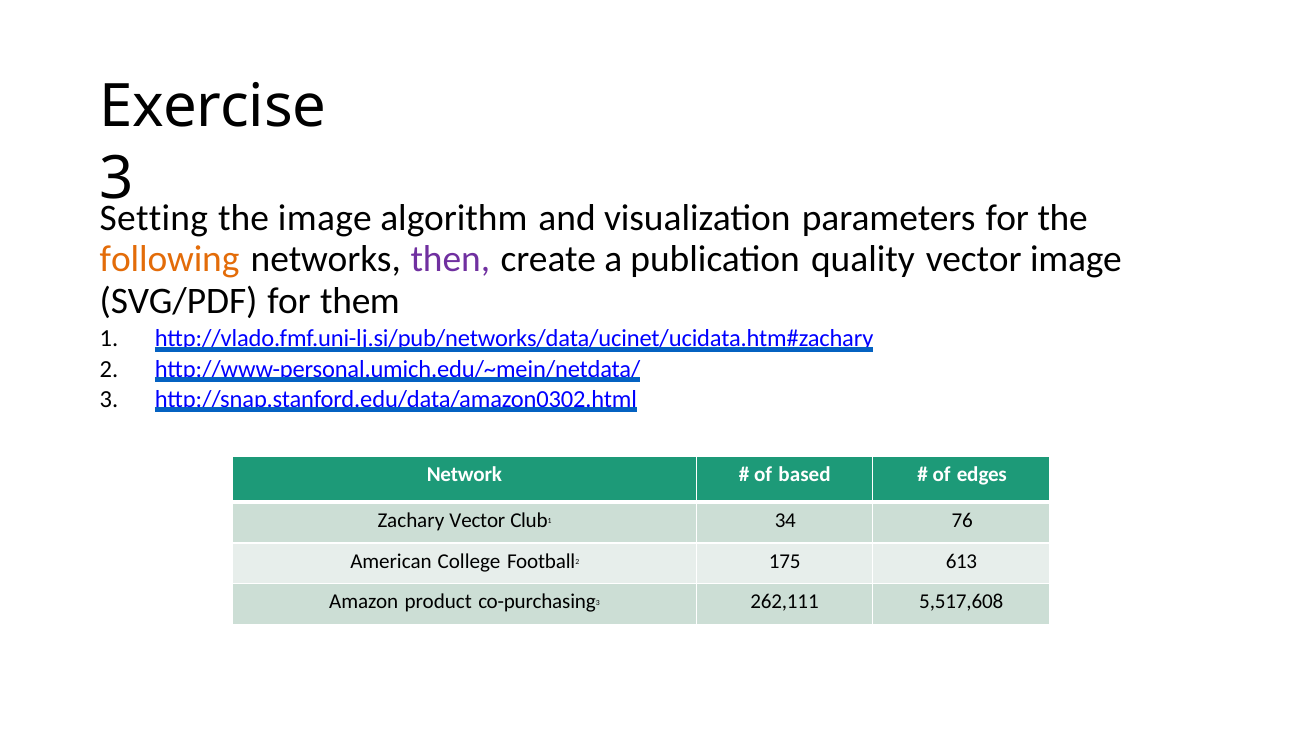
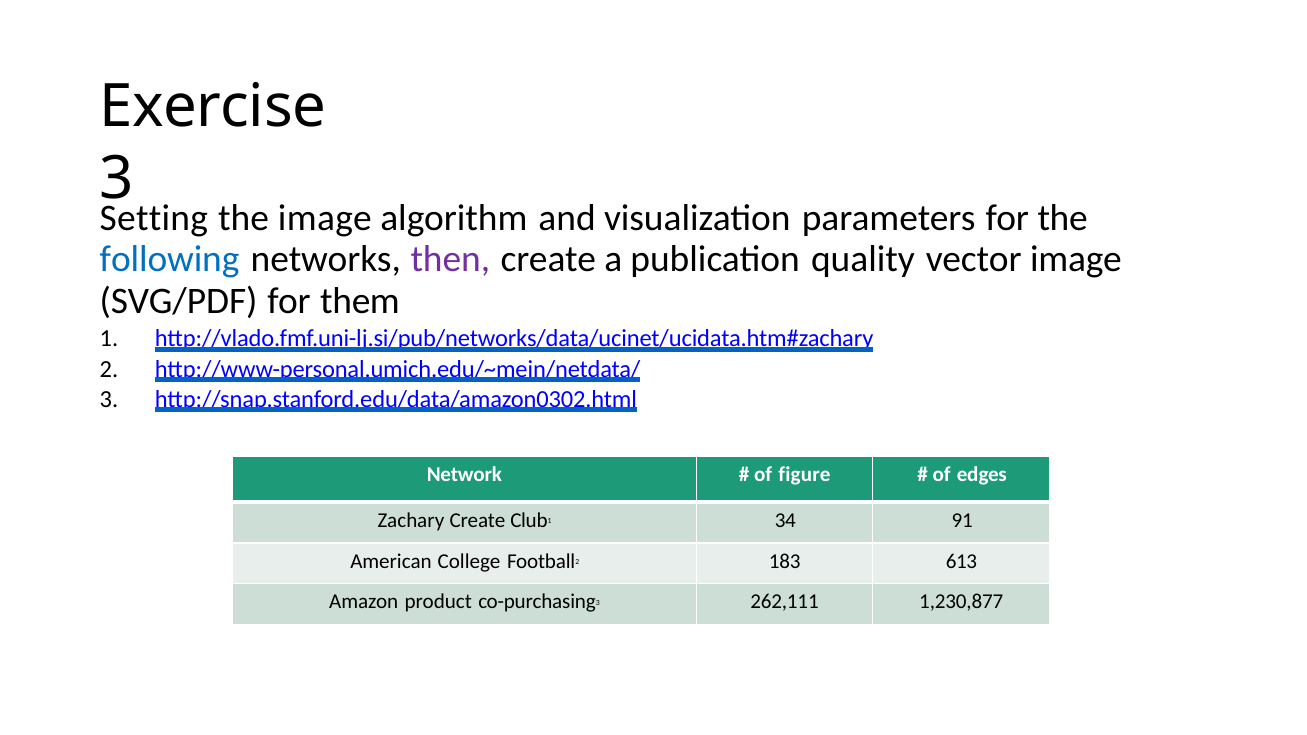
following colour: orange -> blue (170, 260)
based: based -> figure (805, 474)
Zachary Vector: Vector -> Create (477, 520)
76: 76 -> 91 (962, 520)
175: 175 -> 183 (785, 561)
5,517,608: 5,517,608 -> 1,230,877 (961, 602)
